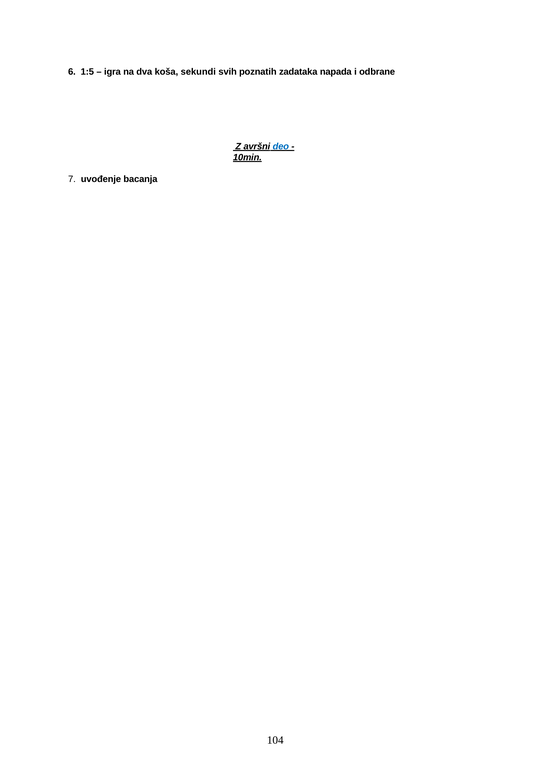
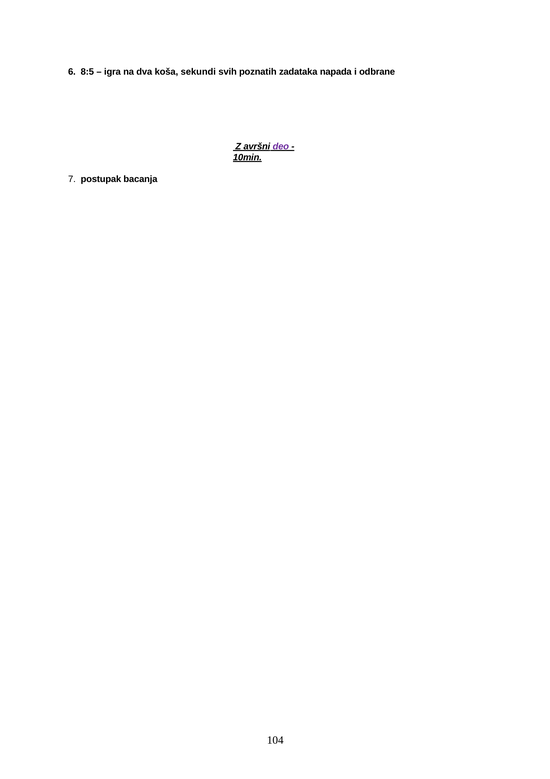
1:5: 1:5 -> 8:5 (87, 72)
deo colour: blue -> purple (281, 146)
uvođenje: uvođenje -> postupak (101, 179)
